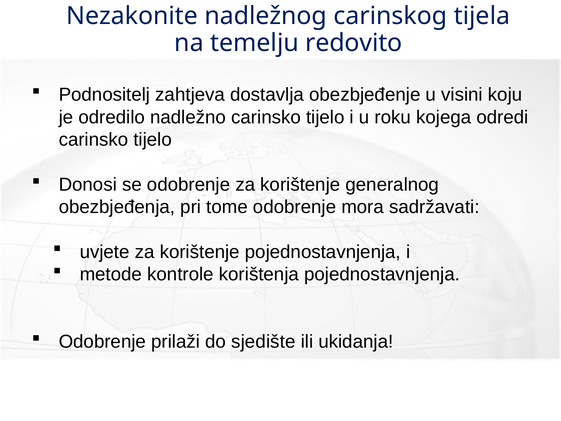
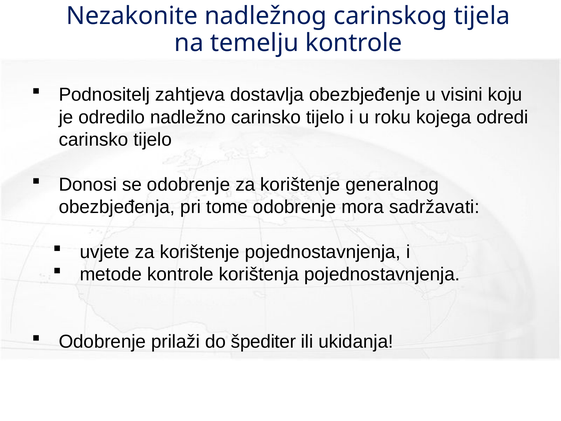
temelju redovito: redovito -> kontrole (354, 43)
sjedište: sjedište -> špediter (263, 342)
